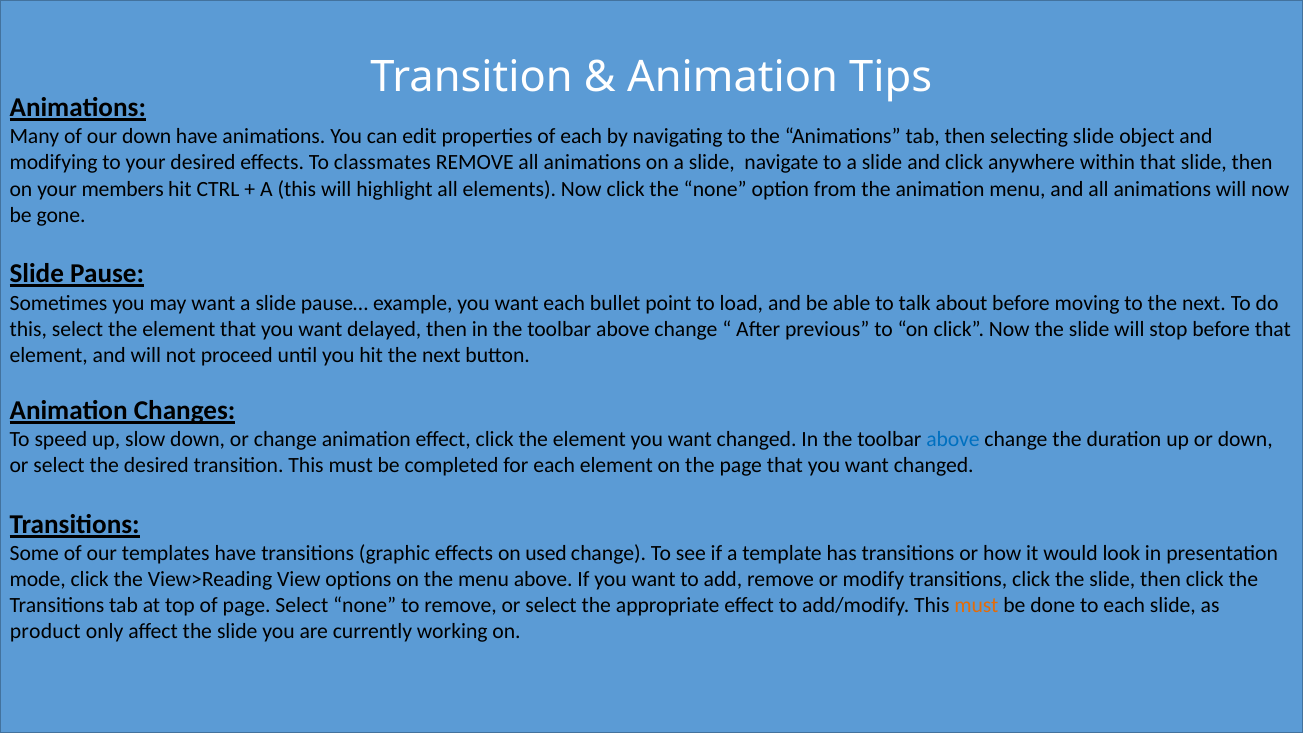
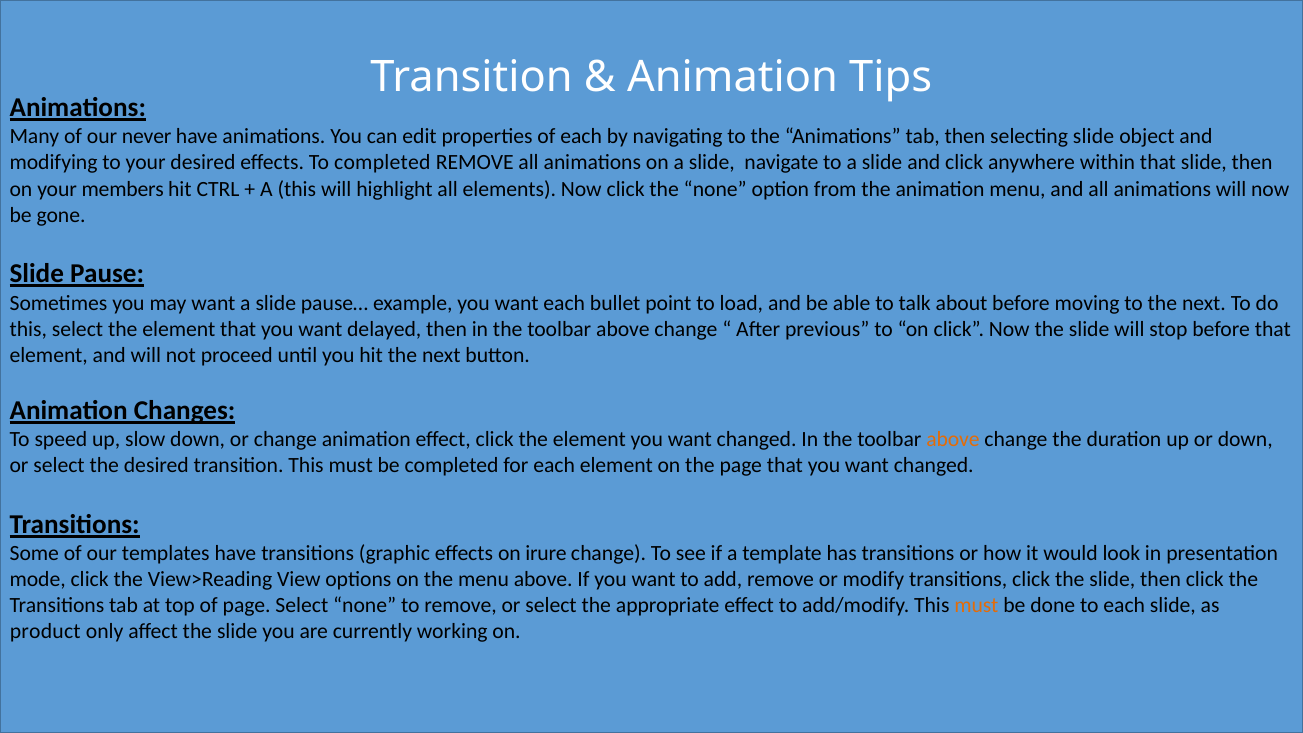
our down: down -> never (147, 137)
To classmates: classmates -> completed (382, 163)
above colour: blue -> orange (953, 440)
used: used -> irure (546, 554)
